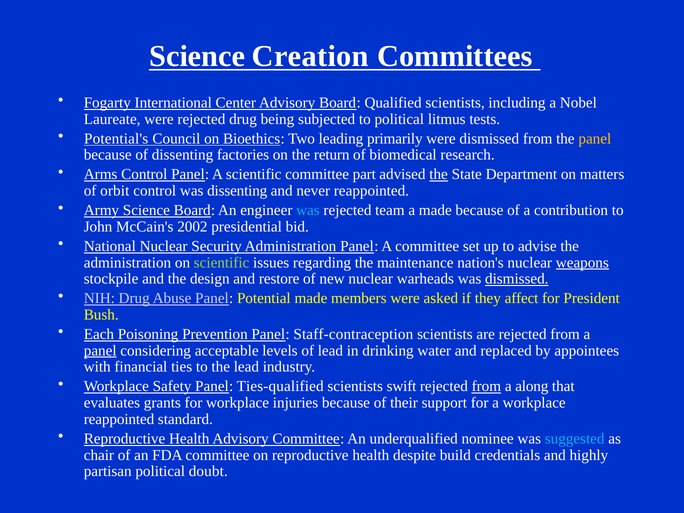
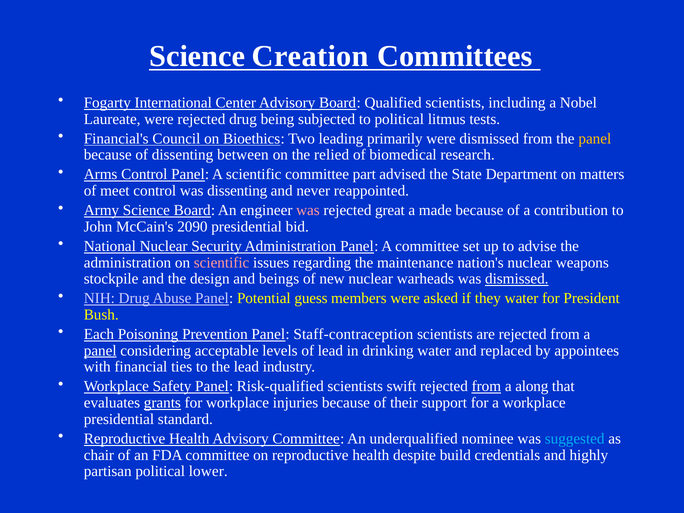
Potential's: Potential's -> Financial's (116, 139)
factories: factories -> between (243, 155)
return: return -> relied (332, 155)
the underline: present -> none (439, 174)
orbit: orbit -> meet (115, 191)
was colour: light blue -> pink (308, 210)
team: team -> great (390, 210)
2002: 2002 -> 2090 (192, 227)
scientific colour: light green -> pink (222, 263)
weapons underline: present -> none (582, 263)
restore: restore -> beings (279, 279)
Potential made: made -> guess (311, 298)
they affect: affect -> water (521, 298)
Ties-qualified: Ties-qualified -> Risk-qualified (280, 386)
grants underline: none -> present (162, 403)
reappointed: reappointed -> presidential (119, 419)
doubt: doubt -> lower (208, 471)
